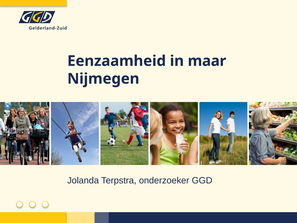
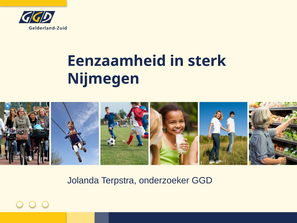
maar: maar -> sterk (207, 61)
